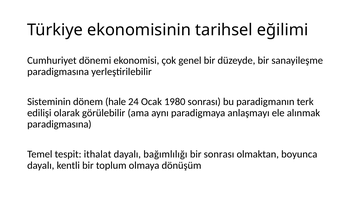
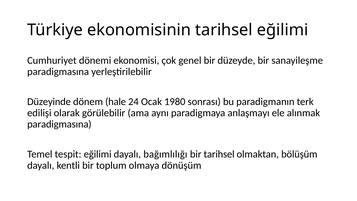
Sisteminin: Sisteminin -> Düzeyinde (49, 102)
tespit ithalat: ithalat -> eğilimi (98, 154)
bir sonrası: sonrası -> tarihsel (219, 154)
boyunca: boyunca -> bölüşüm (299, 154)
